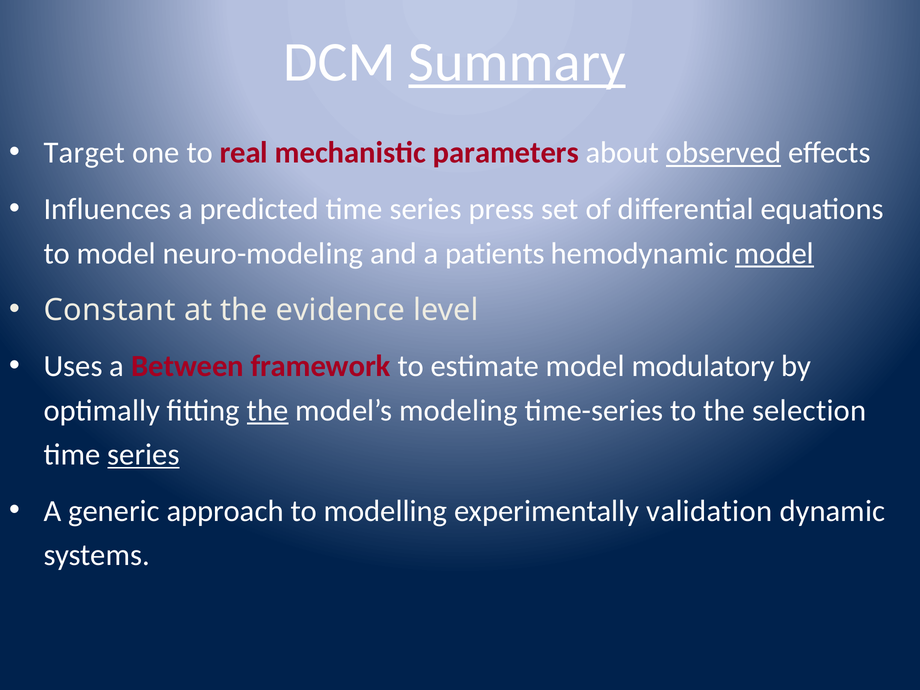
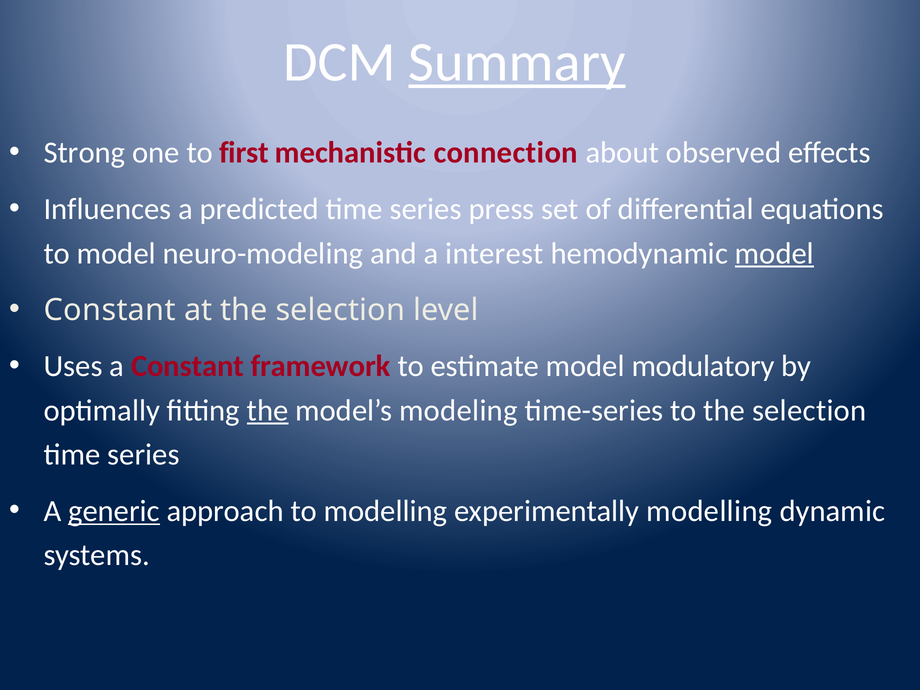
Target: Target -> Strong (84, 153)
real: real -> first (244, 153)
parameters: parameters -> connection (506, 153)
observed underline: present -> none (724, 153)
patients: patients -> interest (495, 253)
at the evidence: evidence -> selection (340, 310)
a Between: Between -> Constant (188, 366)
series underline: present -> none (143, 455)
generic underline: none -> present (114, 511)
experimentally validation: validation -> modelling (709, 511)
